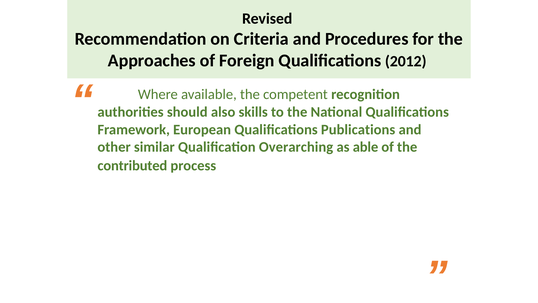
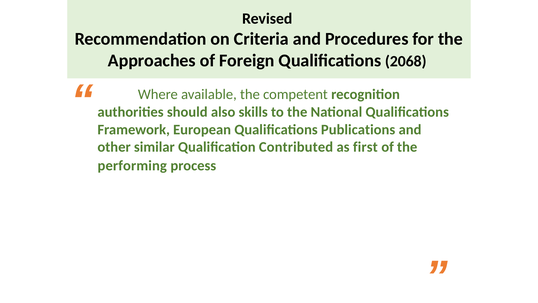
2012: 2012 -> 2068 (406, 61)
Overarching: Overarching -> Contributed (296, 147)
able: able -> first (365, 147)
contributed: contributed -> performing (132, 166)
